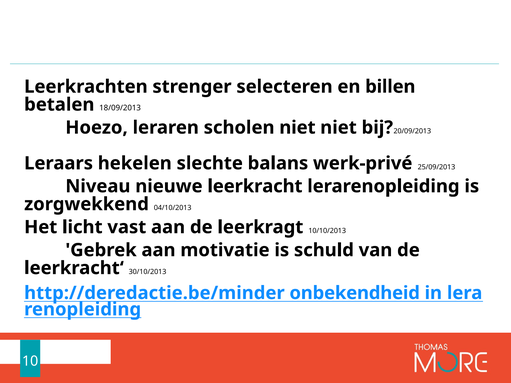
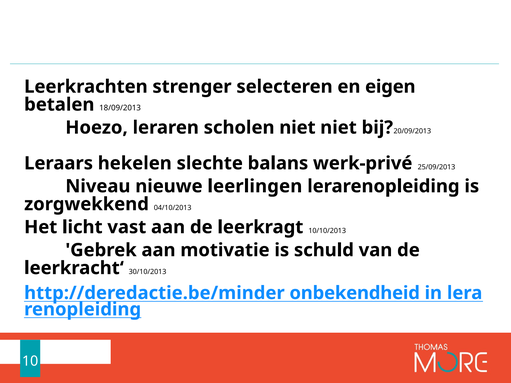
billen: billen -> eigen (390, 87)
leerkracht: leerkracht -> leerlingen (255, 186)
